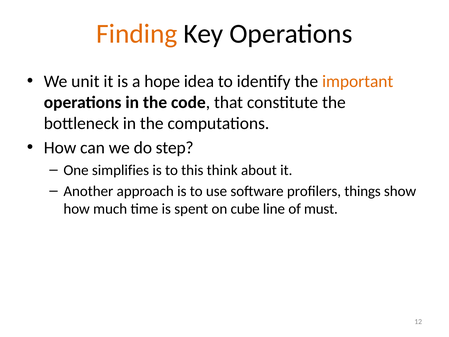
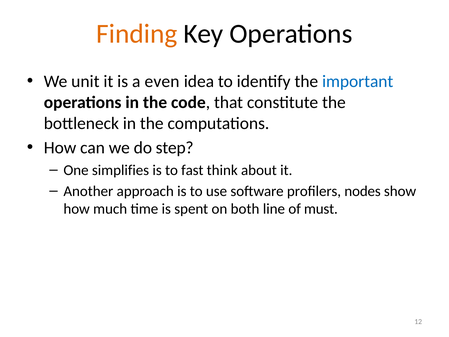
hope: hope -> even (162, 81)
important colour: orange -> blue (358, 81)
this: this -> fast (192, 170)
things: things -> nodes (363, 191)
cube: cube -> both (245, 209)
